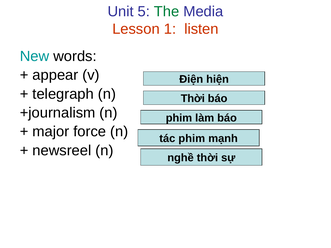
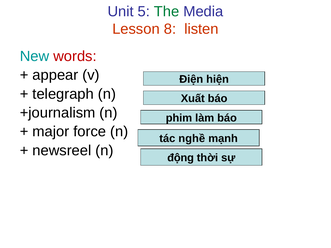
1: 1 -> 8 (170, 29)
words colour: black -> red (75, 56)
Thời: Thời -> Xuất (193, 99)
tác phim: phim -> nghề (192, 139)
nghề: nghề -> động (181, 158)
